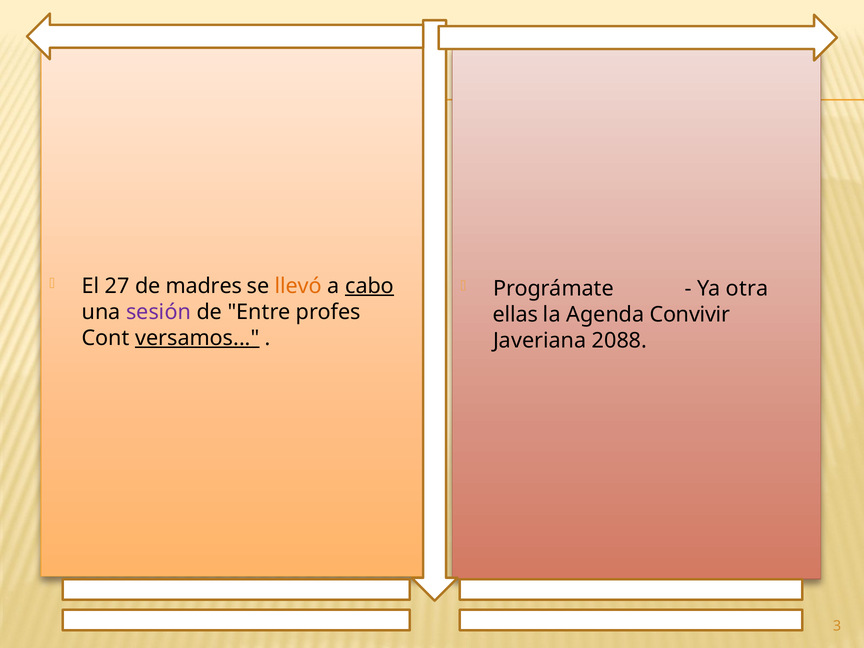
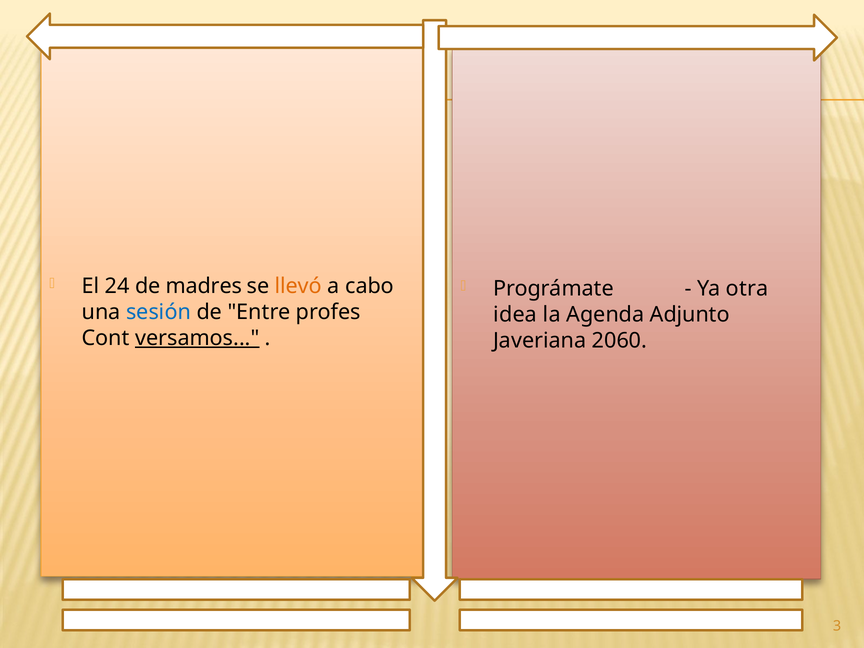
27: 27 -> 24 (117, 286)
cabo underline: present -> none (370, 286)
sesión colour: purple -> blue (159, 312)
ellas: ellas -> idea (515, 315)
Convivir: Convivir -> Adjunto (690, 315)
2088: 2088 -> 2060 (619, 340)
